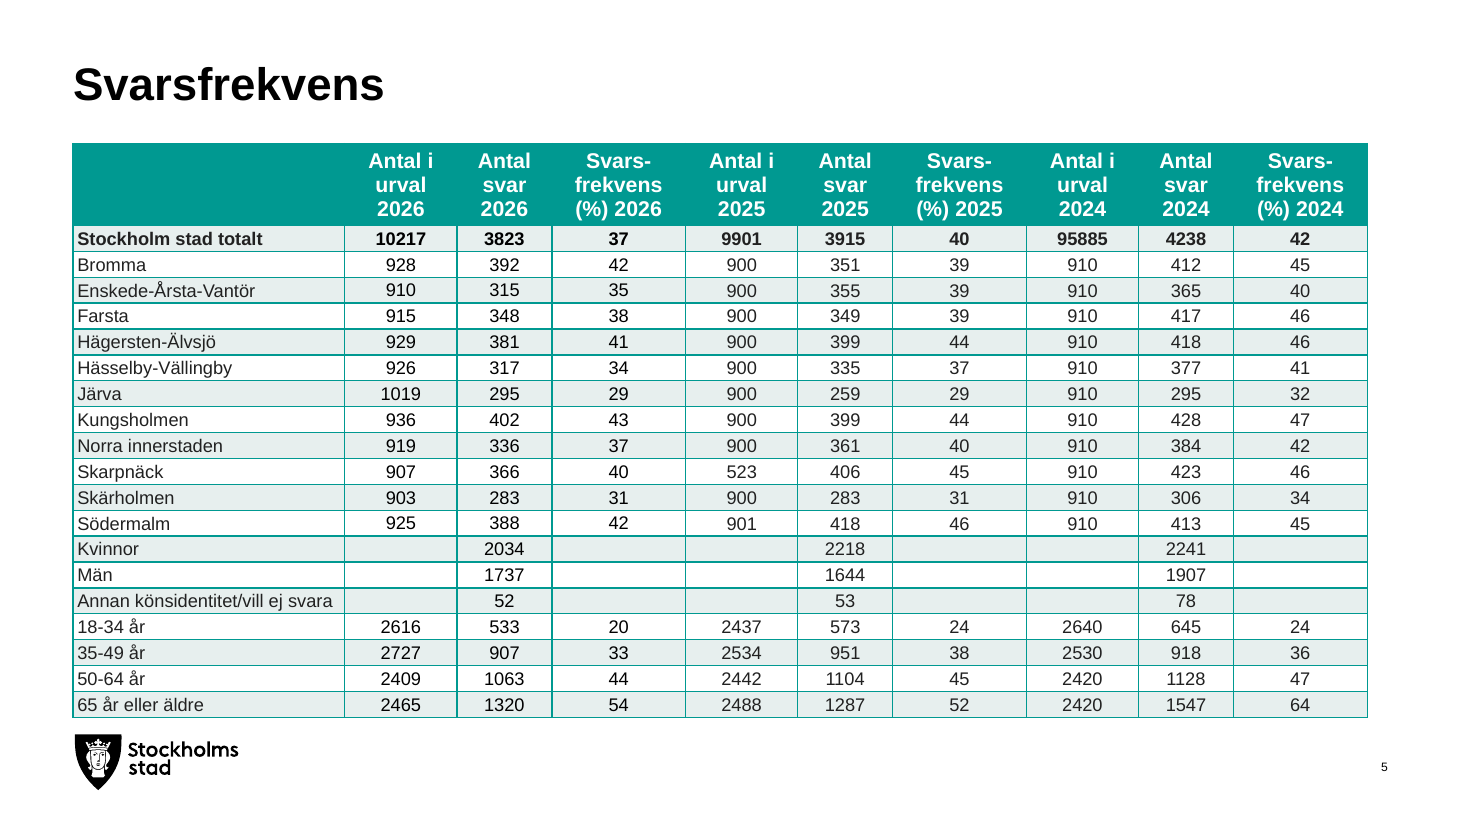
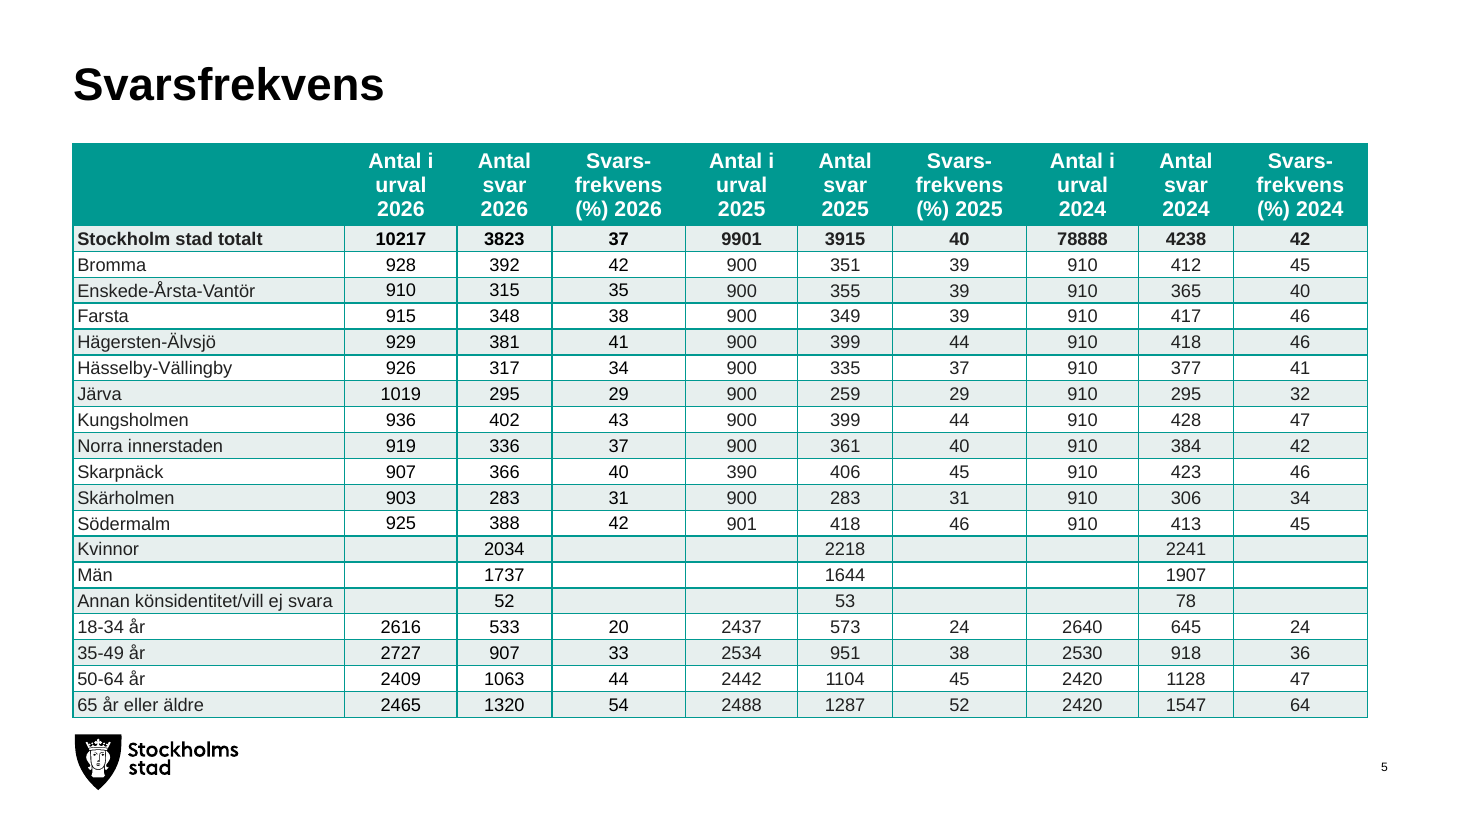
95885: 95885 -> 78888 (1082, 239)
523: 523 -> 390 (742, 472)
